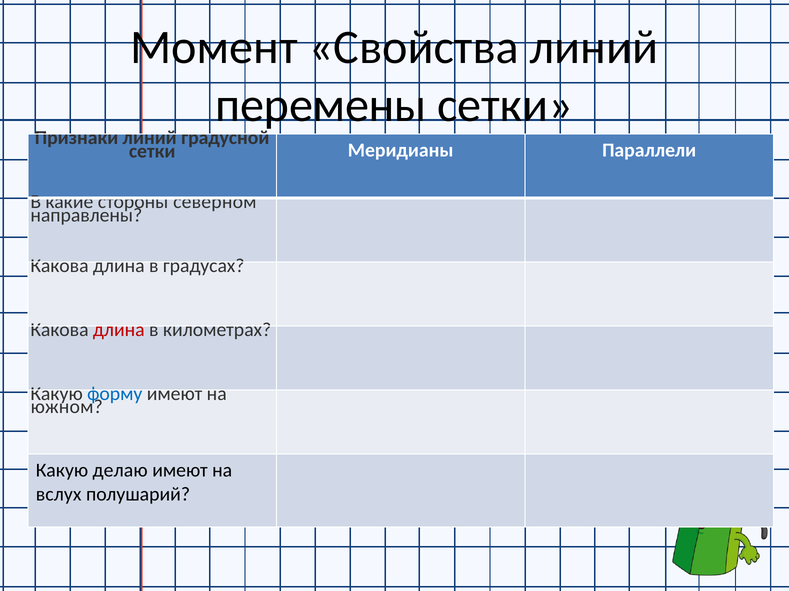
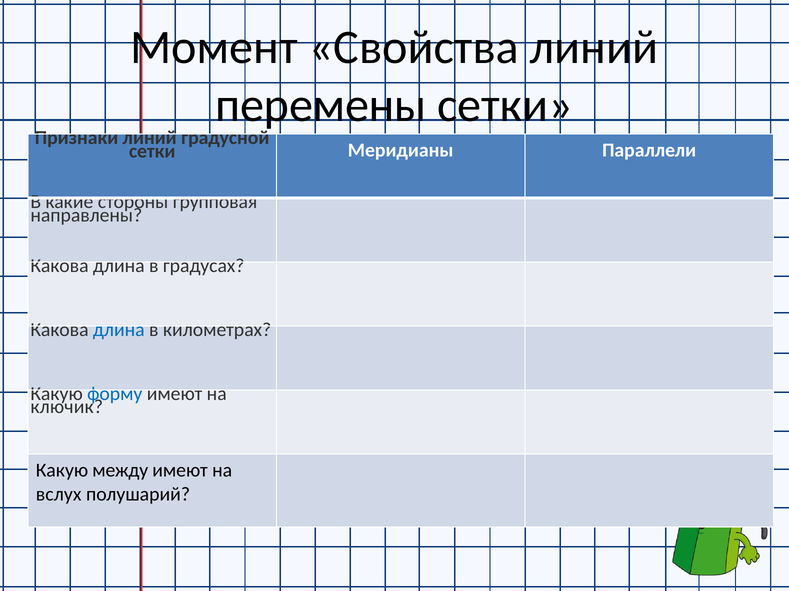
северном: северном -> групповая (215, 202)
длина colour: red -> blue (119, 330)
южном: южном -> ключик (67, 407)
делаю: делаю -> между (120, 471)
